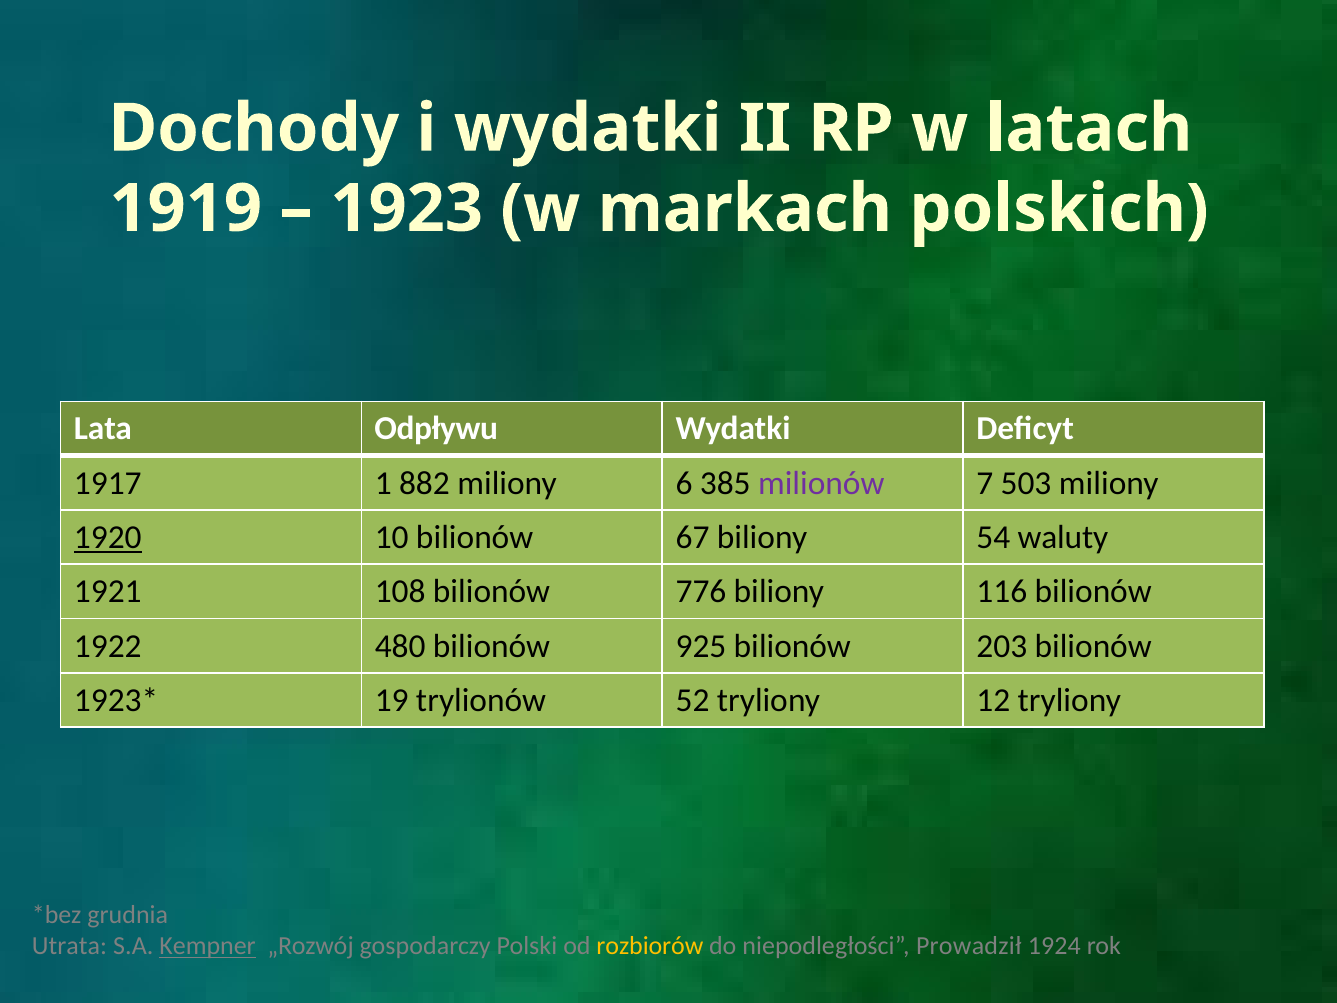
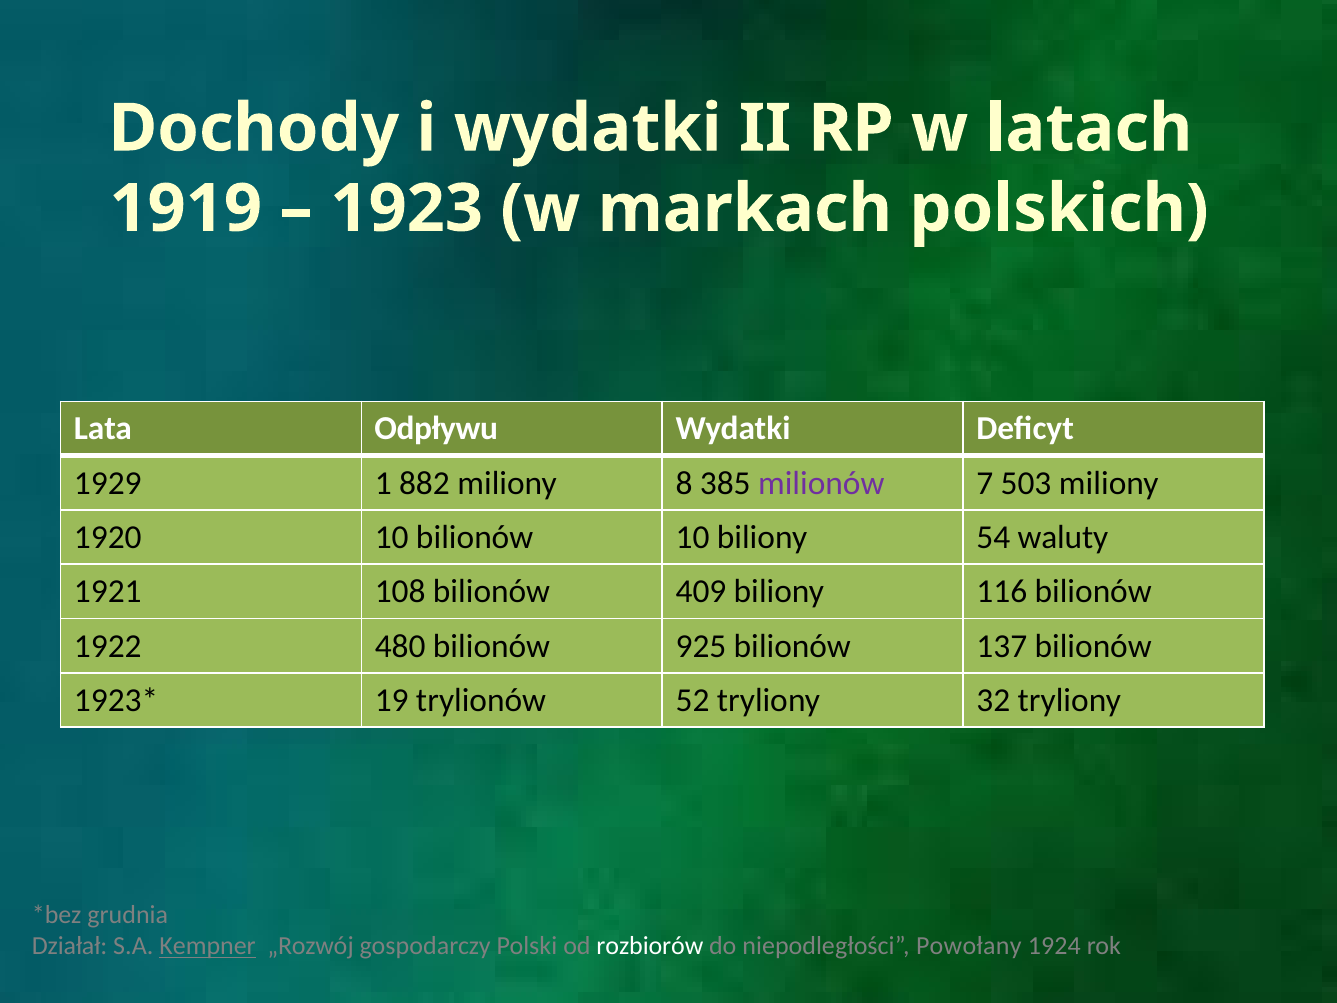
1917: 1917 -> 1929 (108, 483)
6: 6 -> 8 (684, 483)
1920 underline: present -> none (108, 537)
bilionów 67: 67 -> 10 (693, 537)
776: 776 -> 409 (701, 592)
203: 203 -> 137 (1002, 646)
12: 12 -> 32 (993, 700)
Utrata: Utrata -> Działał (70, 946)
rozbiorów colour: yellow -> white (650, 946)
Prowadził: Prowadził -> Powołany (969, 946)
